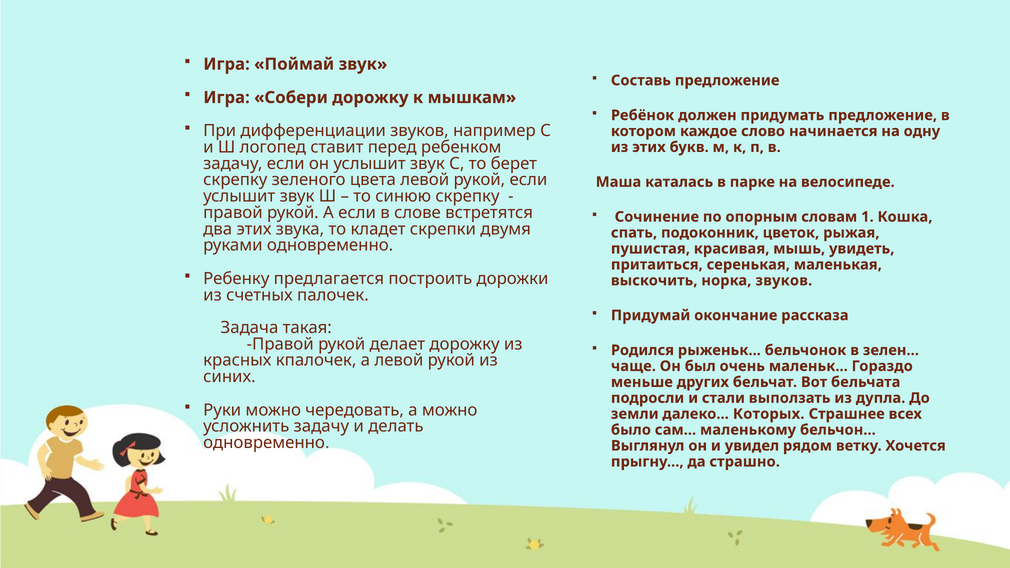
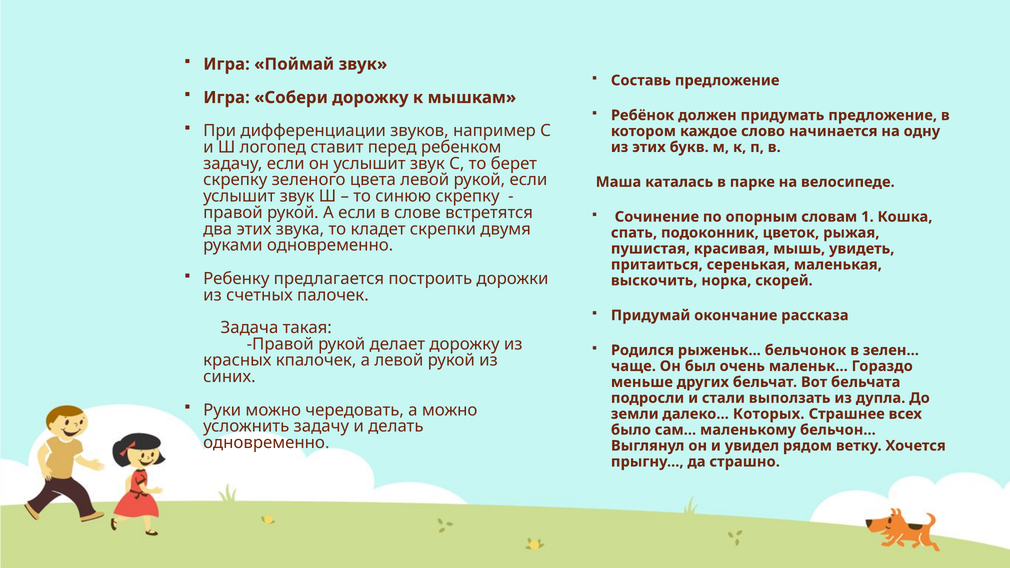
норка звуков: звуков -> скорей (784, 281)
